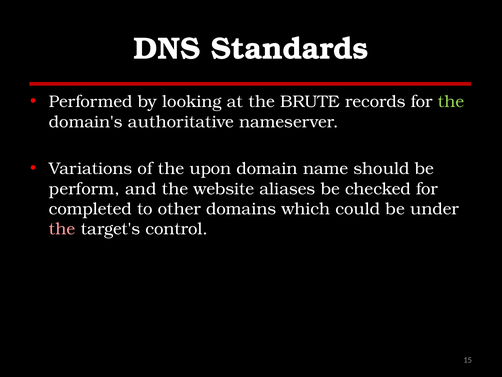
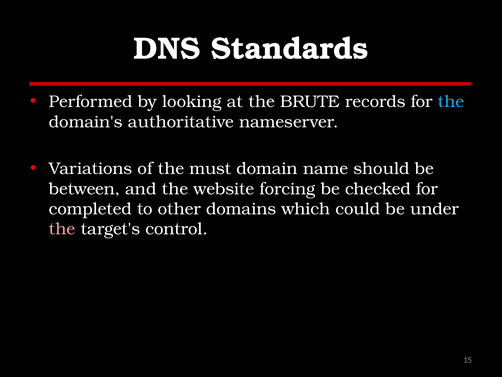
the colour: light green -> light blue (451, 102)
upon: upon -> must (210, 168)
perform: perform -> between (85, 189)
aliases: aliases -> forcing (287, 189)
